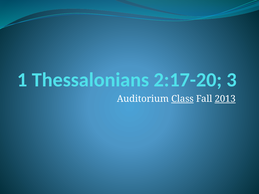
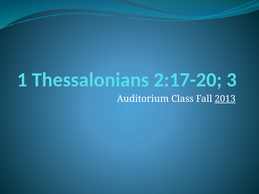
Class underline: present -> none (182, 99)
